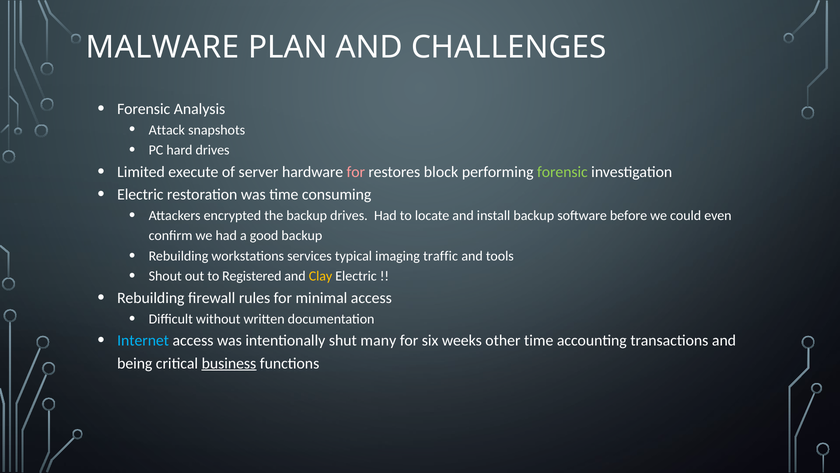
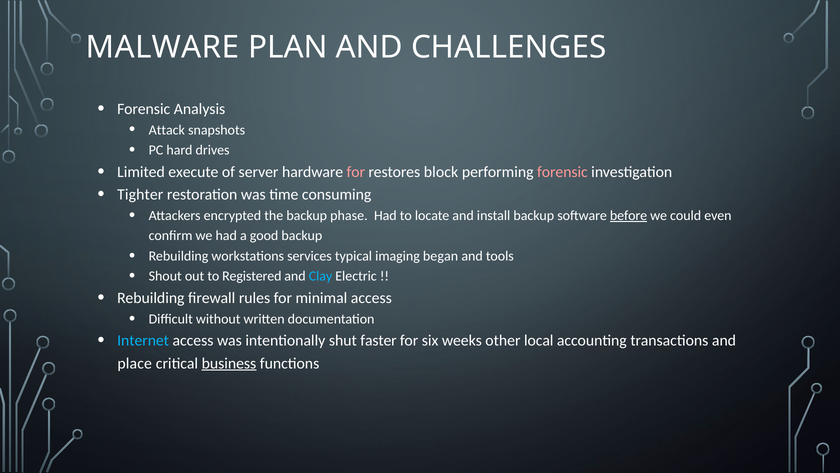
forensic colour: light green -> pink (562, 172)
Electric: Electric -> Tighter (140, 194)
backup drives: drives -> phase (349, 215)
before underline: none -> present (629, 215)
traffic: traffic -> began (441, 256)
Clay colour: yellow -> light blue (320, 276)
many: many -> faster (379, 340)
other time: time -> local (539, 340)
being: being -> place (135, 363)
